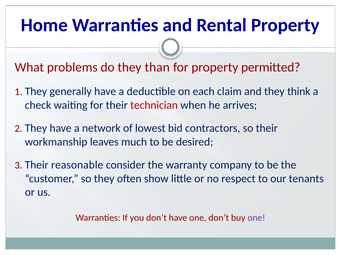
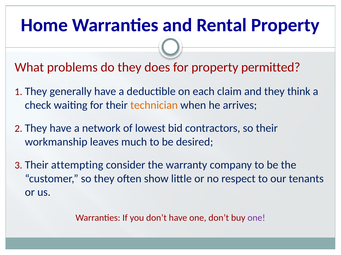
than: than -> does (157, 67)
technician colour: red -> orange (154, 105)
reasonable: reasonable -> attempting (77, 165)
